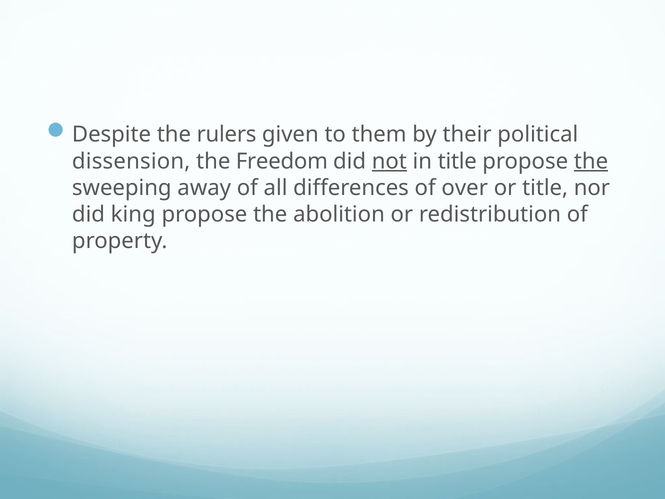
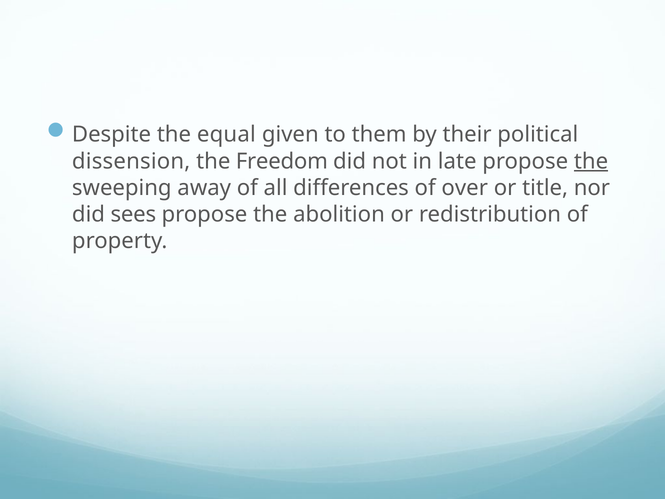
rulers: rulers -> equal (226, 135)
not underline: present -> none (389, 161)
in title: title -> late (457, 161)
king: king -> sees (133, 214)
